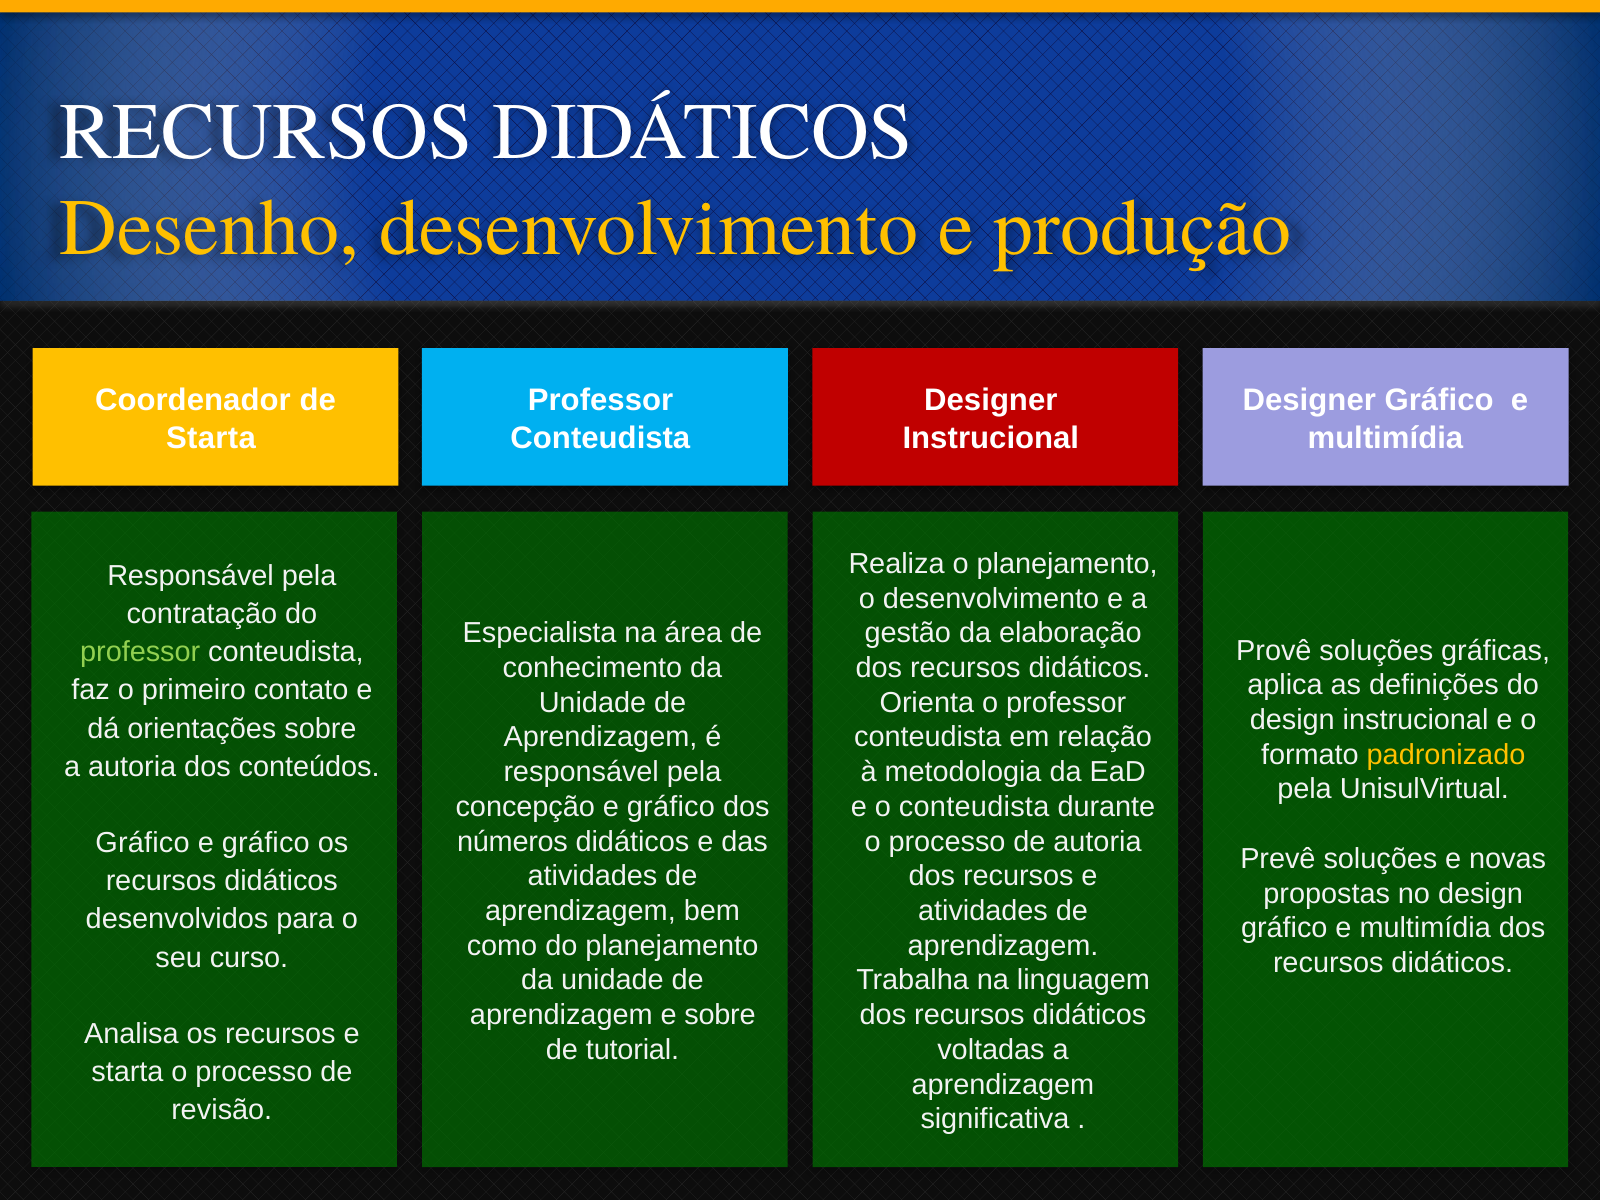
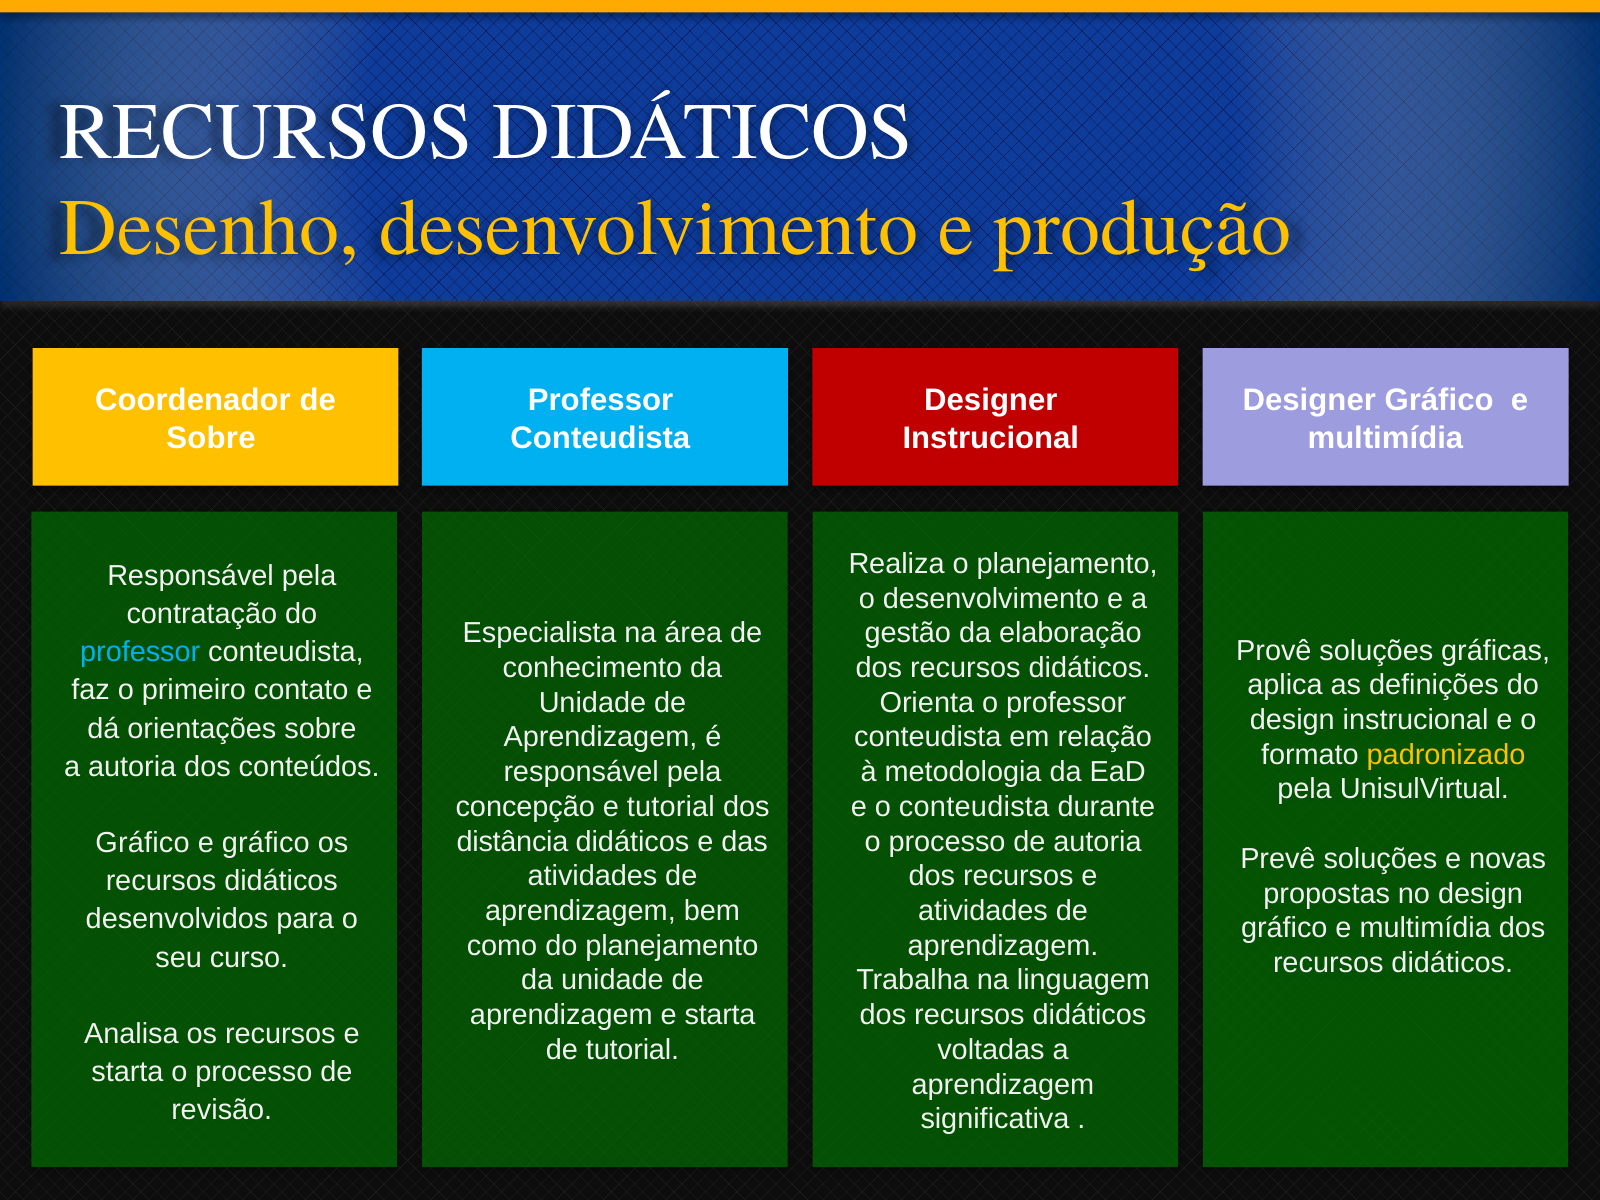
Starta: Starta -> Sobre (211, 438)
professor colour: light green -> light blue (140, 652)
concepção e gráfico: gráfico -> tutorial (671, 807)
números: números -> distância (513, 842)
aprendizagem e sobre: sobre -> starta (720, 1015)
